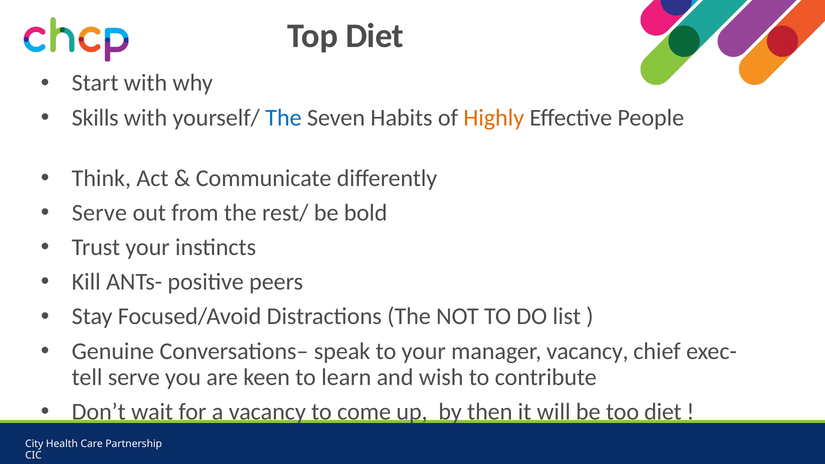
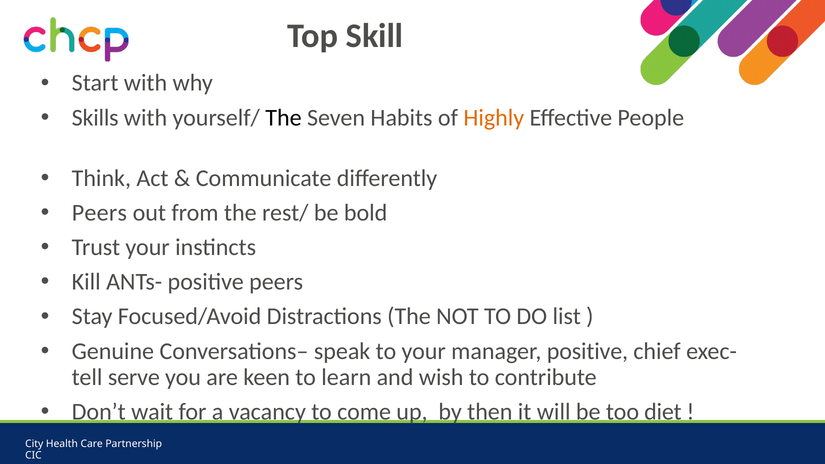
Top Diet: Diet -> Skill (375, 36)
The colour: blue -> black (283, 118)
Serve: Serve -> Peers (99, 213)
manager vacancy: vacancy -> positive (587, 351)
